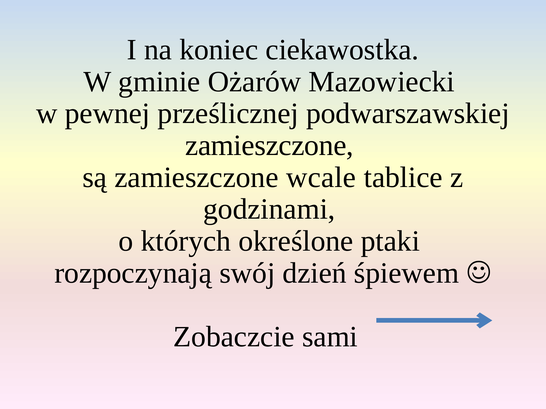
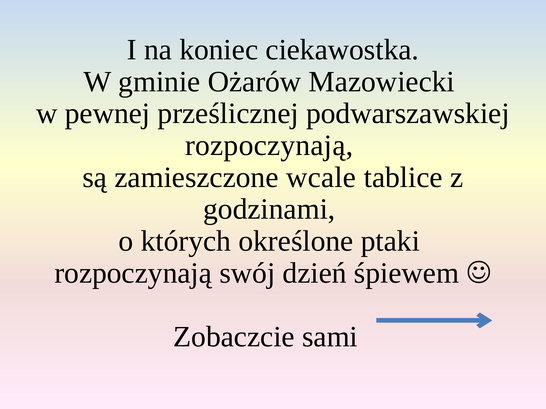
zamieszczone: zamieszczone -> rozpoczynają (269, 146)
